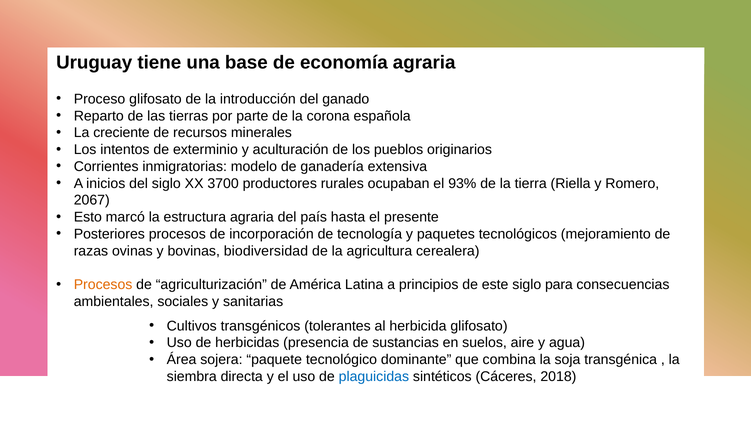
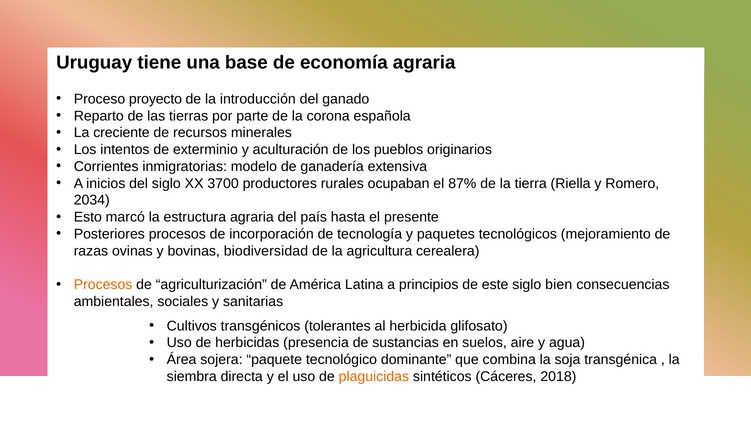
Proceso glifosato: glifosato -> proyecto (155, 99)
93%: 93% -> 87% (462, 184)
2067: 2067 -> 2034 (92, 200)
para: para -> bien (559, 285)
plaguicidas colour: blue -> orange (374, 377)
